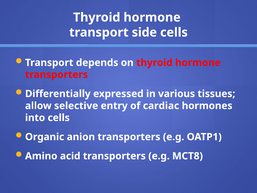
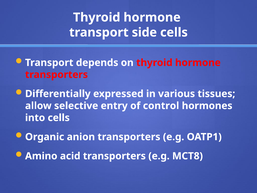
cardiac: cardiac -> control (161, 106)
